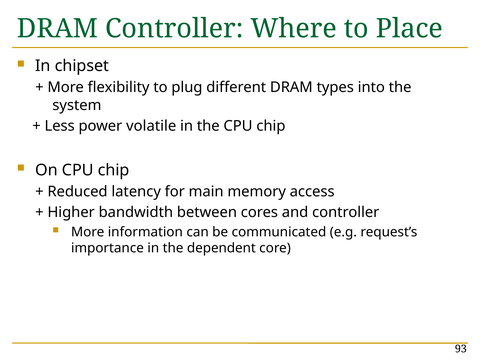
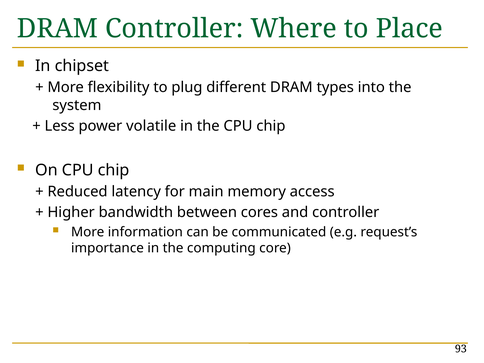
dependent: dependent -> computing (221, 248)
